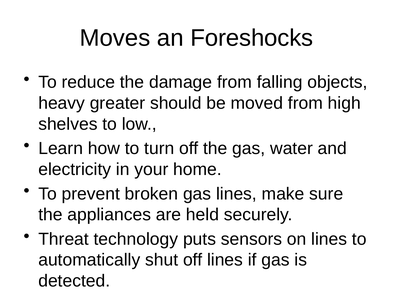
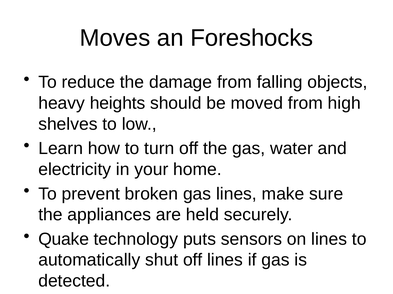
greater: greater -> heights (118, 103)
Threat: Threat -> Quake (64, 240)
